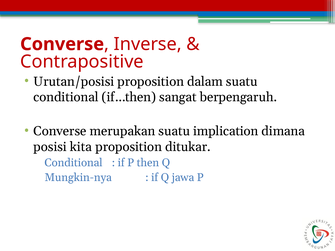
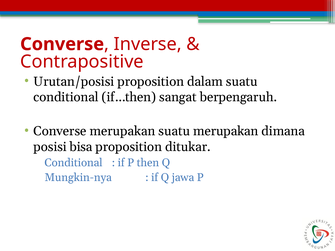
suatu implication: implication -> merupakan (226, 131)
kita: kita -> bisa (81, 147)
